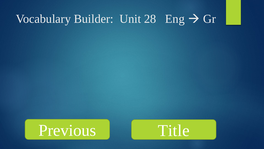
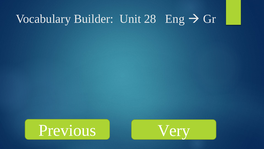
Title: Title -> Very (174, 130)
